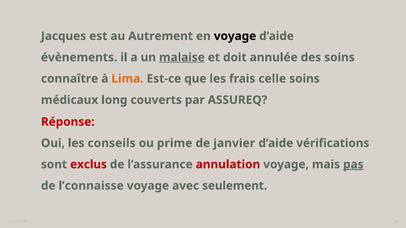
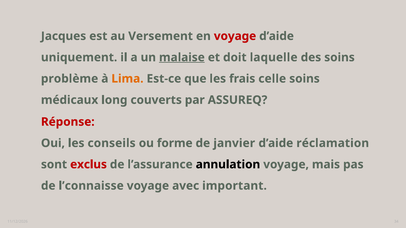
Autrement: Autrement -> Versement (161, 36)
voyage colour: black -> red (235, 36)
évènements: évènements -> uniquement (79, 57)
annulée: annulée -> laquelle (274, 57)
connaître: connaître -> problème (70, 79)
prime: prime -> forme (175, 143)
vérifications: vérifications -> réclamation (333, 143)
annulation colour: red -> black (228, 165)
pas underline: present -> none (353, 165)
seulement: seulement -> important (235, 186)
